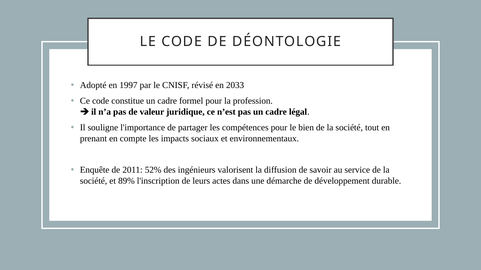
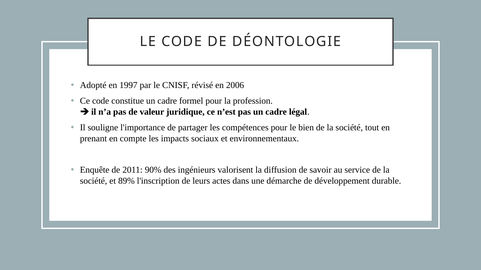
2033: 2033 -> 2006 (235, 85)
52%: 52% -> 90% (153, 170)
